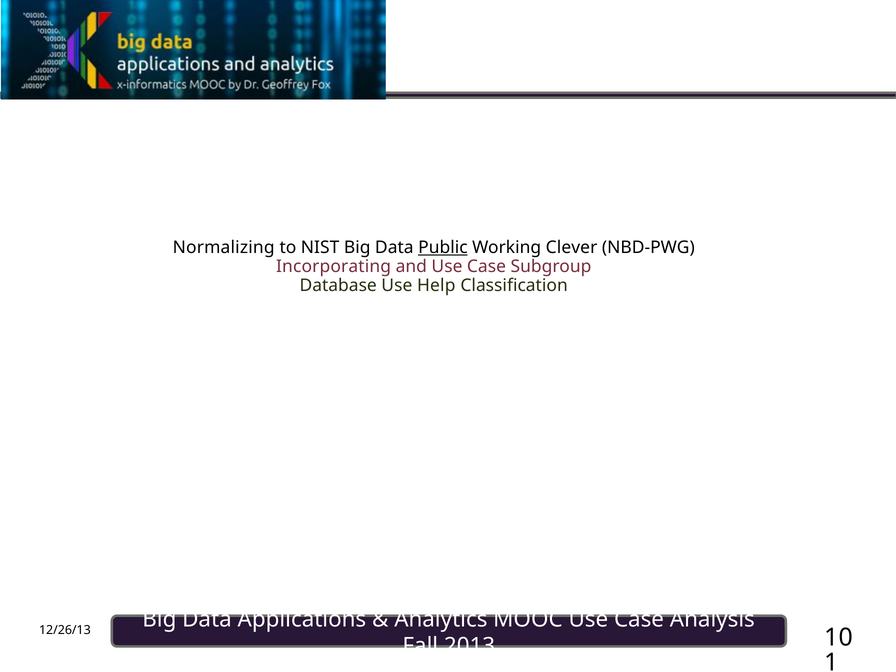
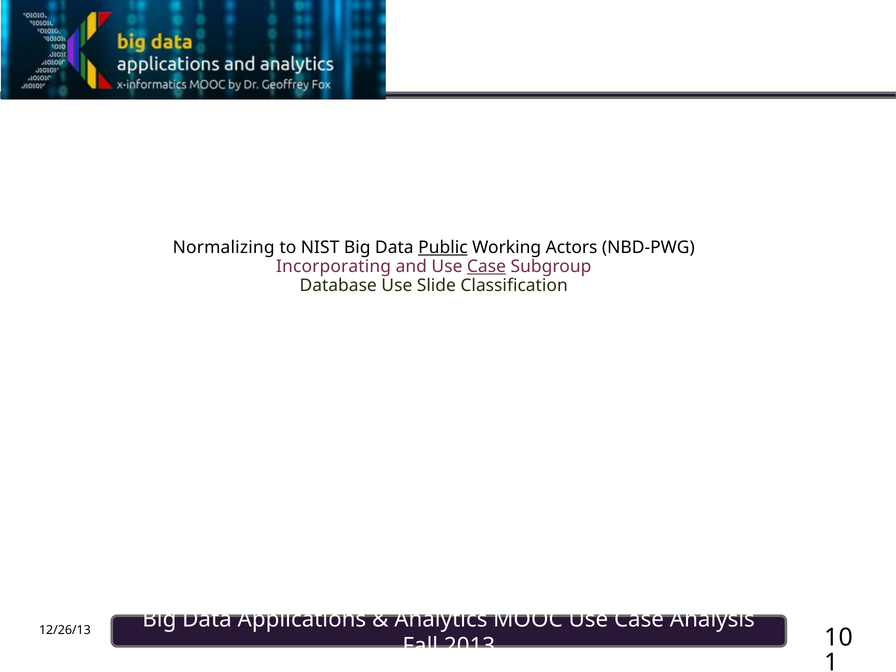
Clever: Clever -> Actors (572, 248)
Case underline: none -> present (486, 266)
Help: Help -> Slide (436, 285)
